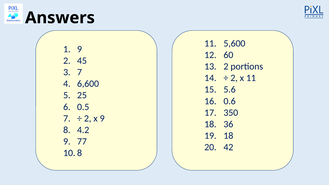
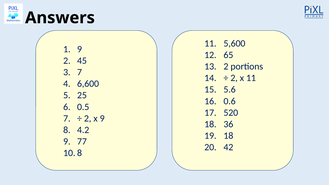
60: 60 -> 65 (228, 55)
350: 350 -> 520 (231, 113)
